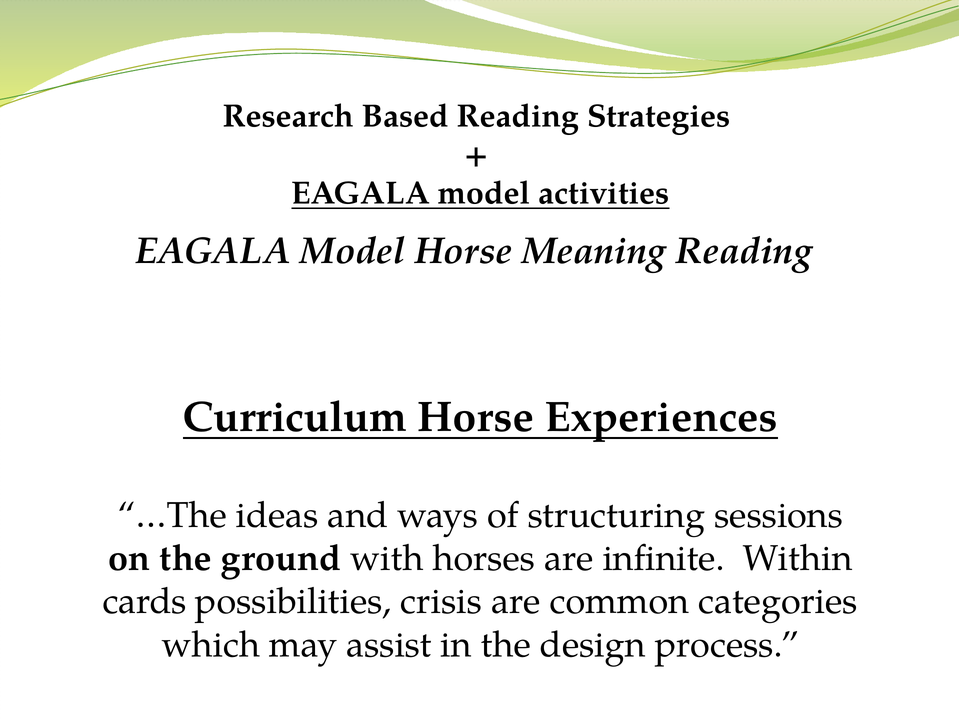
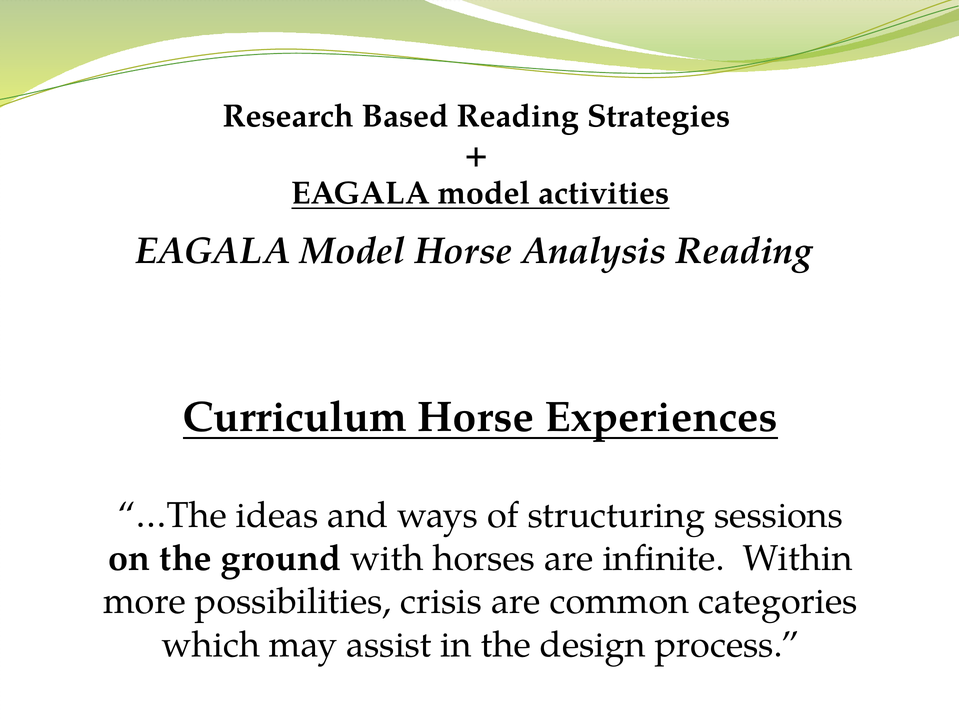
Meaning: Meaning -> Analysis (594, 251)
cards: cards -> more (145, 602)
